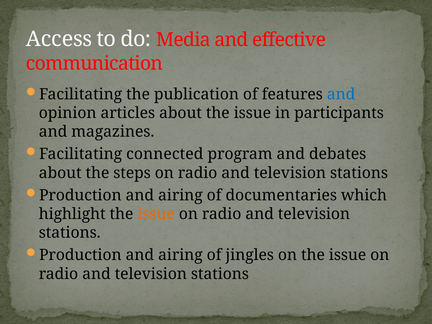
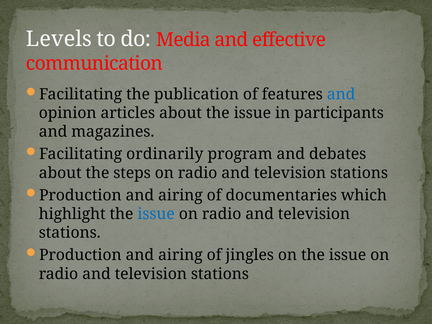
Access: Access -> Levels (59, 39)
connected: connected -> ordinarily (165, 154)
issue colour: orange -> blue (156, 214)
